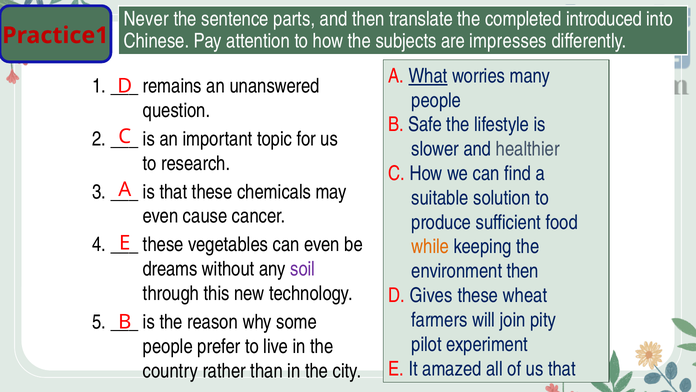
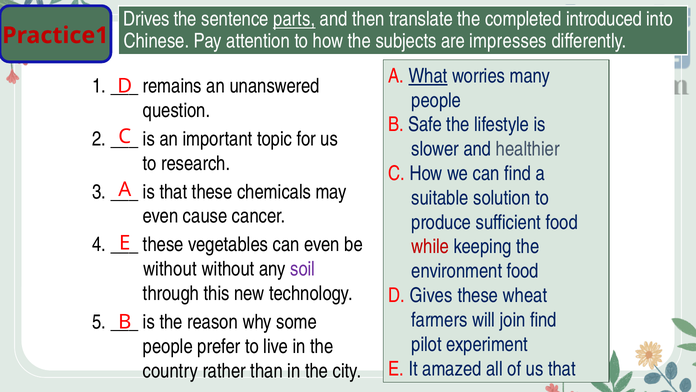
Never: Never -> Drives (146, 19)
parts underline: none -> present (294, 19)
while colour: orange -> red (430, 246)
dreams: dreams -> without (170, 269)
environment then: then -> food (523, 271)
join pity: pity -> find (543, 320)
